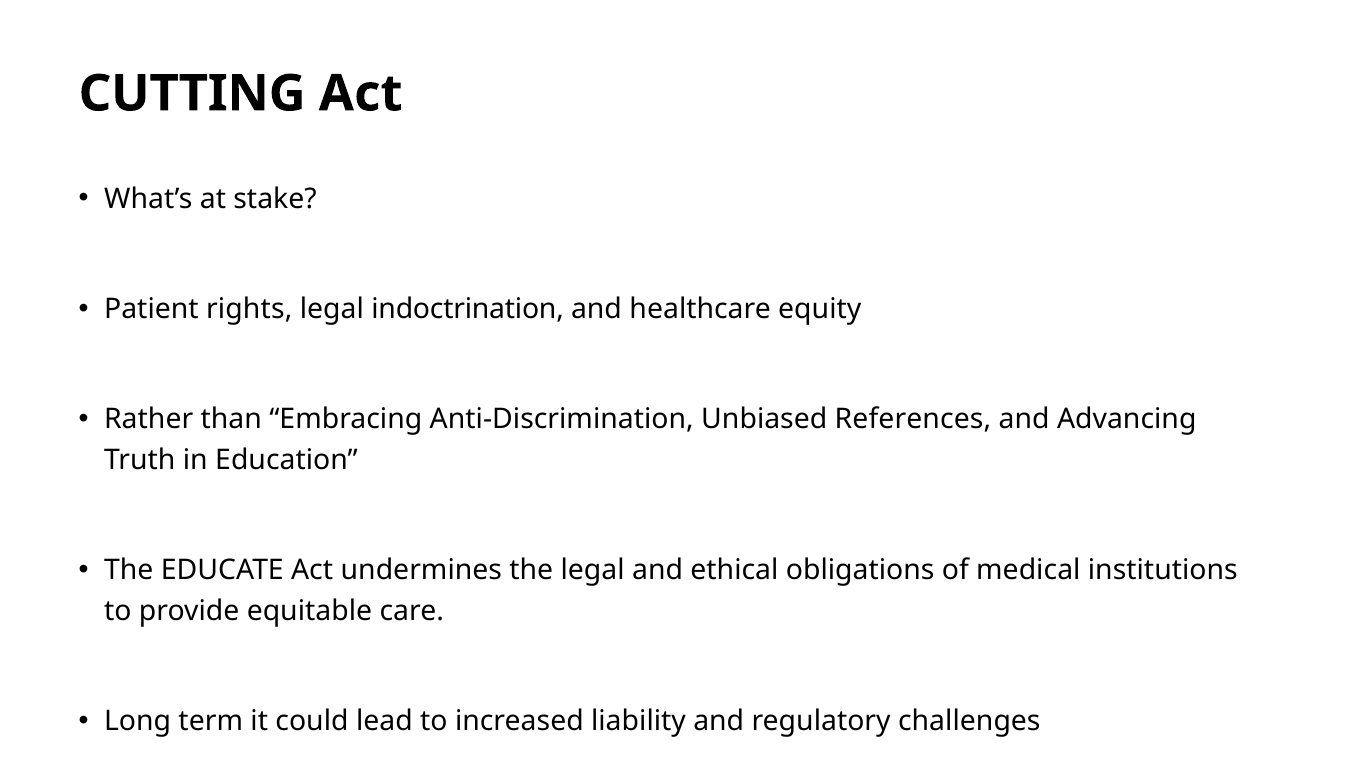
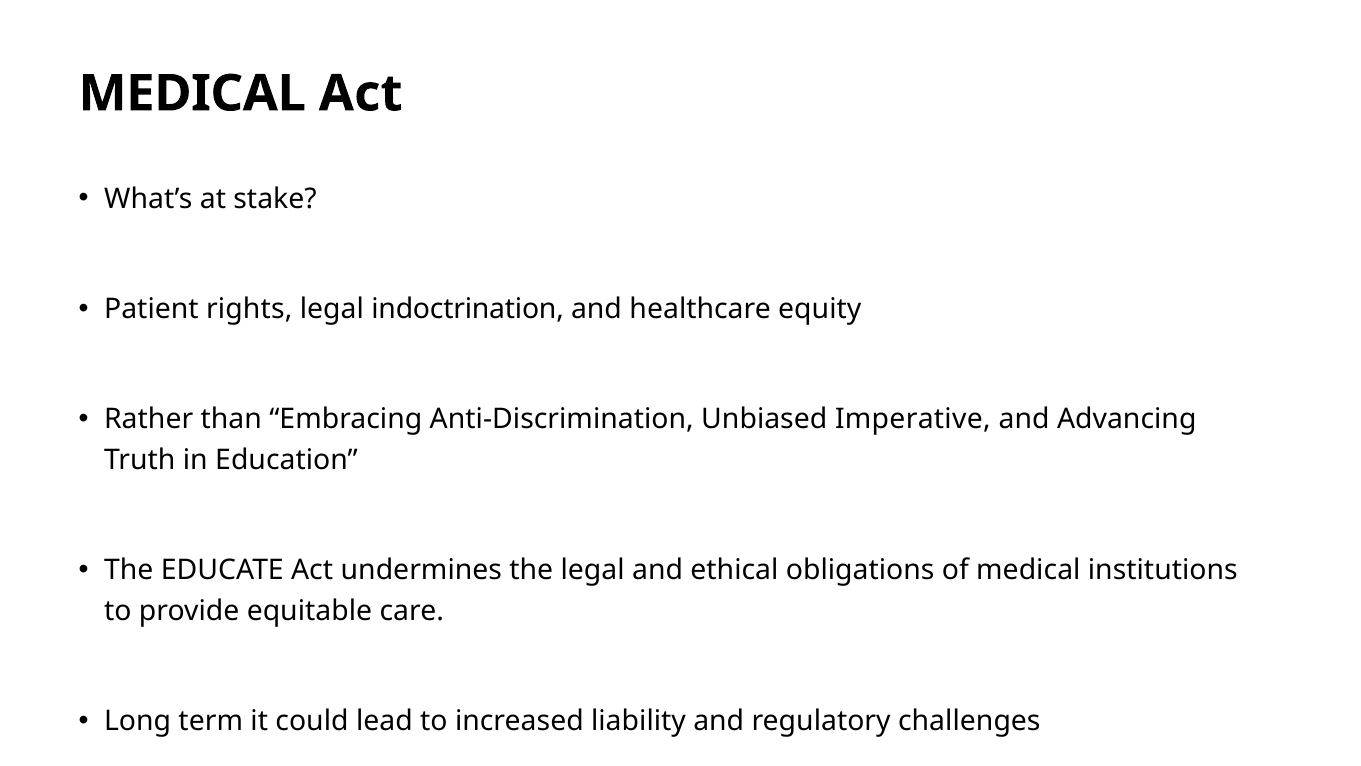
CUTTING: CUTTING -> MEDICAL (192, 94)
References: References -> Imperative (913, 419)
